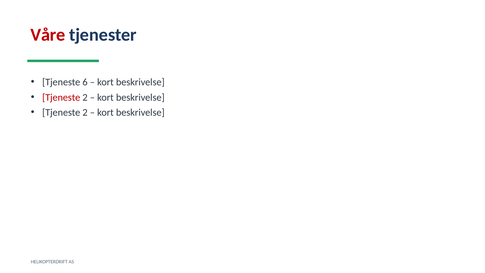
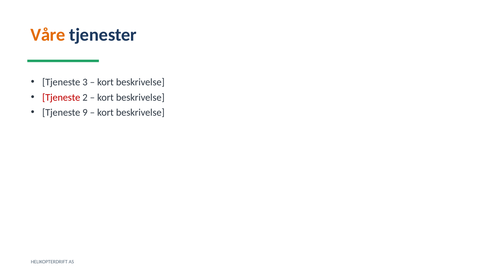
Våre colour: red -> orange (48, 35)
6: 6 -> 3 (85, 82)
2: 2 -> 9 (85, 112)
